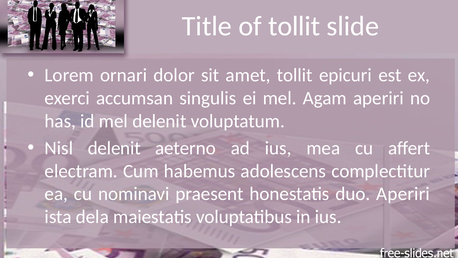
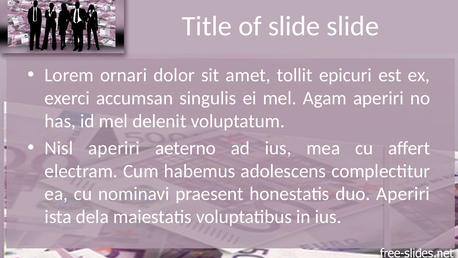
of tollit: tollit -> slide (294, 26)
Nisl delenit: delenit -> aperiri (114, 148)
